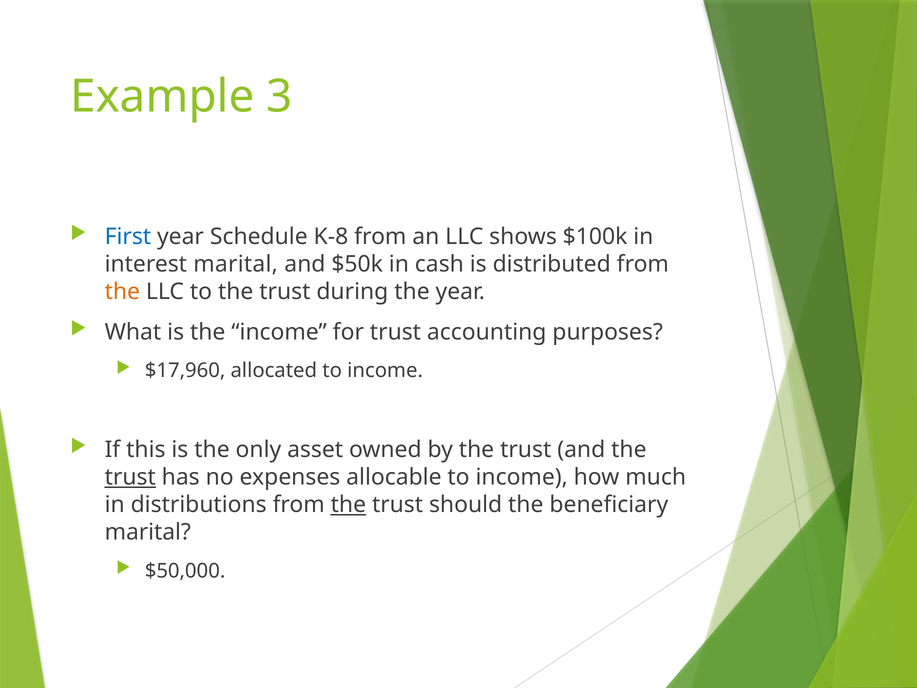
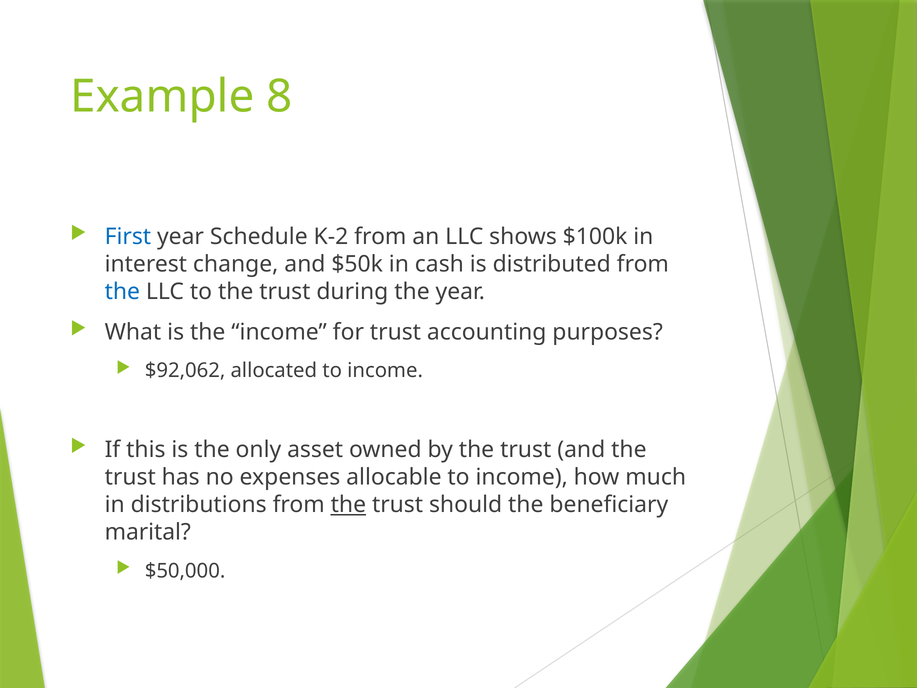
3: 3 -> 8 (279, 96)
K-8: K-8 -> K-2 (331, 237)
interest marital: marital -> change (236, 264)
the colour: orange -> blue (122, 292)
$17,960: $17,960 -> $92,062 (185, 370)
trust underline: present -> none (130, 477)
